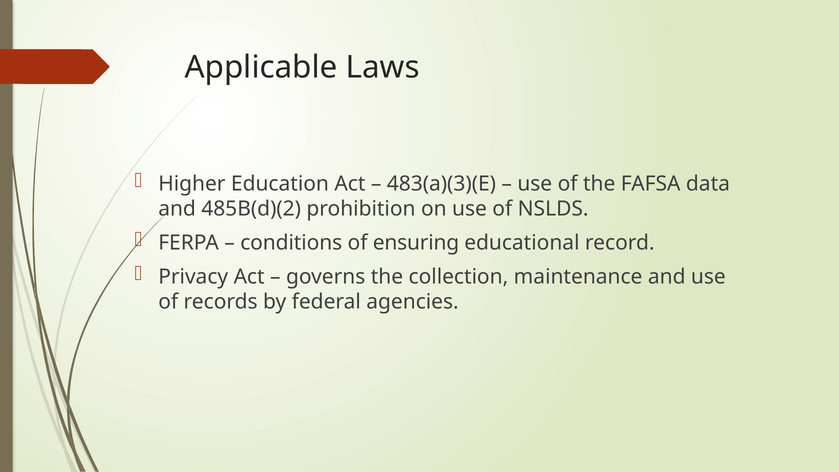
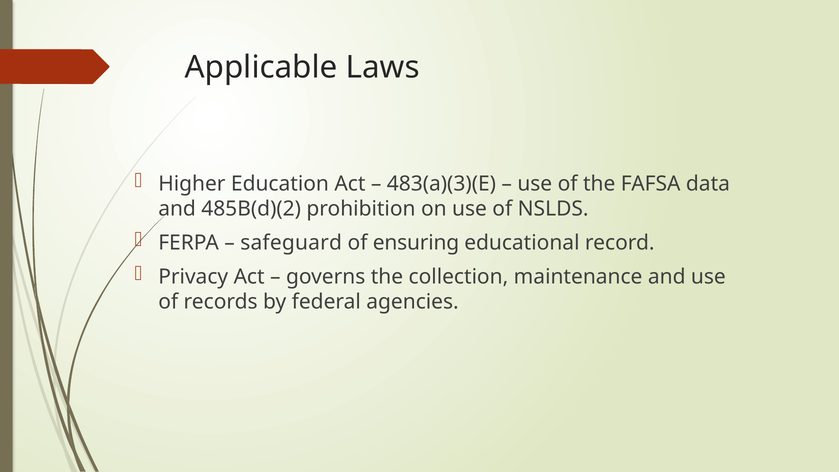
conditions: conditions -> safeguard (291, 243)
